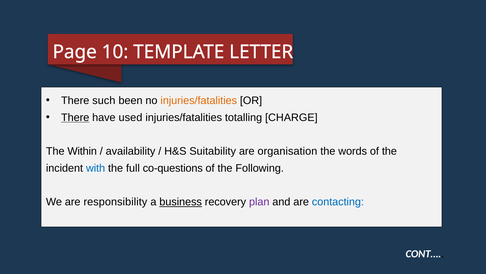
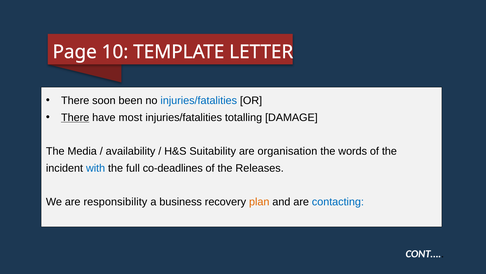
such: such -> soon (104, 100)
injuries/fatalities colour: orange -> blue (199, 100)
used: used -> most (130, 117)
CHARGE: CHARGE -> DAMAGE (291, 117)
Within: Within -> Media (82, 151)
co-questions: co-questions -> co-deadlines (173, 168)
Following: Following -> Releases (260, 168)
business underline: present -> none (181, 201)
plan colour: purple -> orange (259, 201)
